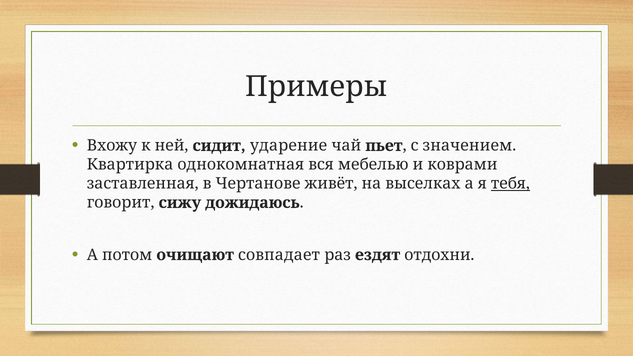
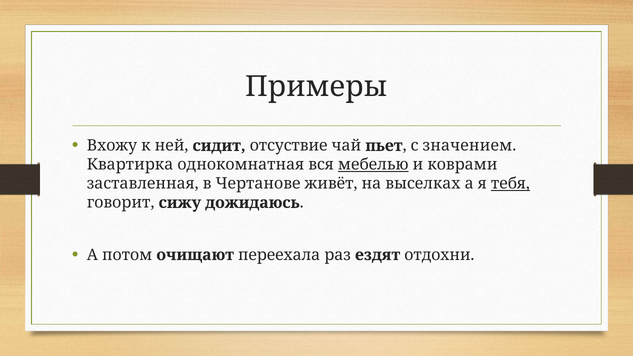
ударение: ударение -> отсуствие (289, 146)
мебелью underline: none -> present (373, 165)
совпадает: совпадает -> переехала (279, 255)
